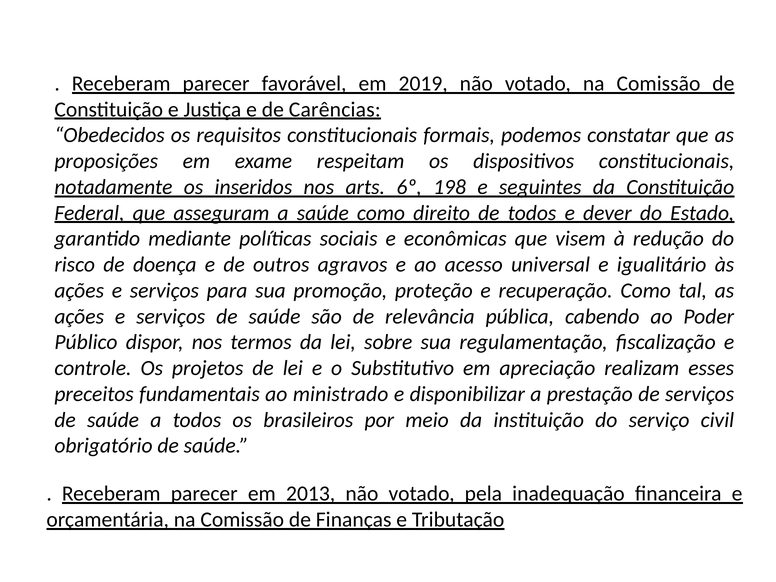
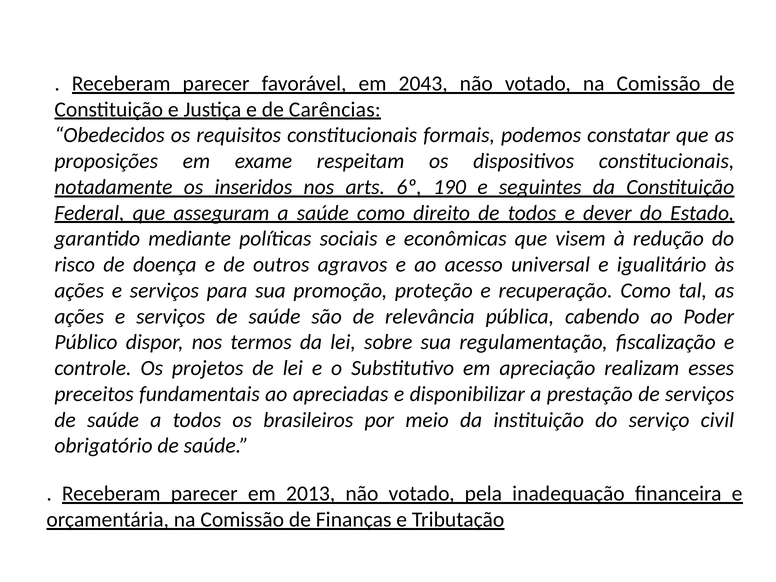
2019: 2019 -> 2043 (423, 84)
198: 198 -> 190 (450, 187)
ministrado: ministrado -> apreciadas (341, 394)
